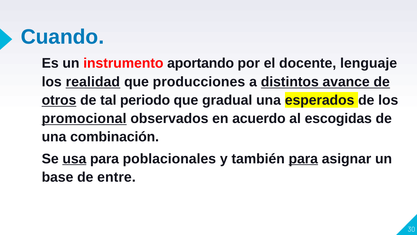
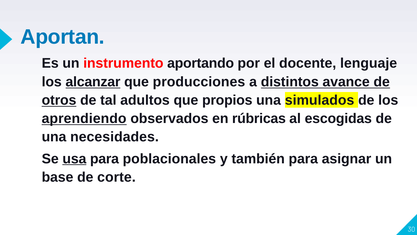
Cuando: Cuando -> Aportan (63, 37)
realidad: realidad -> alcanzar (93, 82)
periodo: periodo -> adultos (145, 100)
gradual: gradual -> propios (227, 100)
esperados: esperados -> simulados (320, 100)
promocional: promocional -> aprendiendo (84, 118)
acuerdo: acuerdo -> rúbricas (259, 118)
combinación: combinación -> necesidades (114, 137)
para underline: present -> none (303, 158)
entre: entre -> corte (116, 177)
